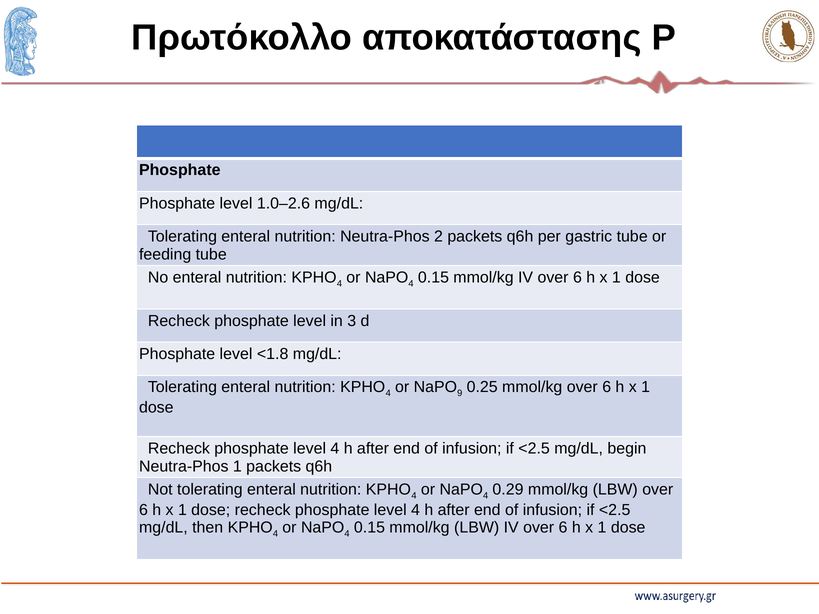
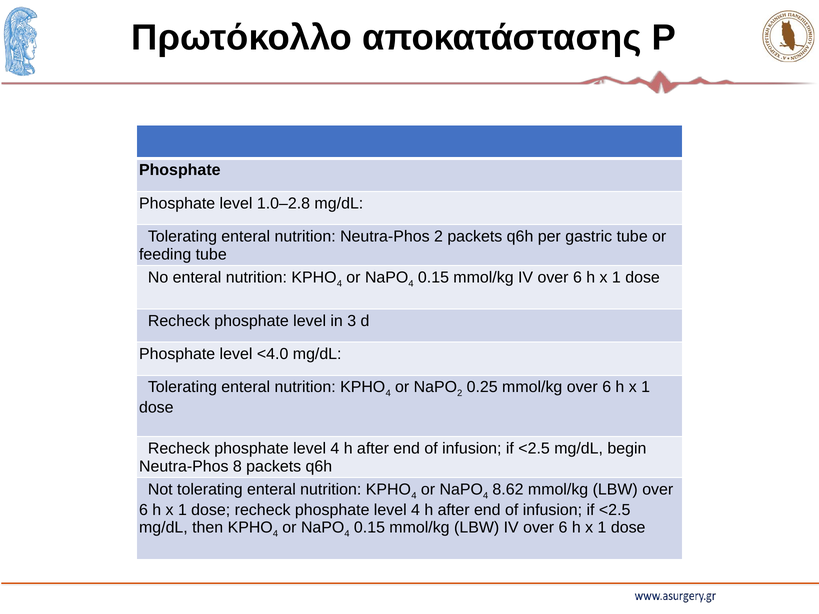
1.0–2.6: 1.0–2.6 -> 1.0–2.8 (284, 203)
<1.8: <1.8 -> <4.0 (273, 354)
9: 9 -> 2 (460, 394)
Neutra-Phos 1: 1 -> 8 (237, 467)
0.29: 0.29 -> 8.62 (508, 490)
